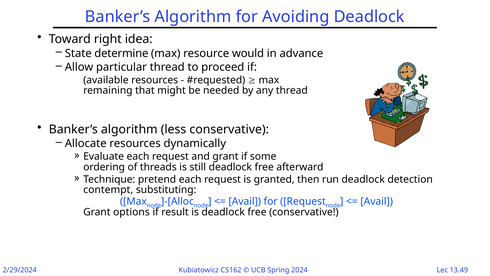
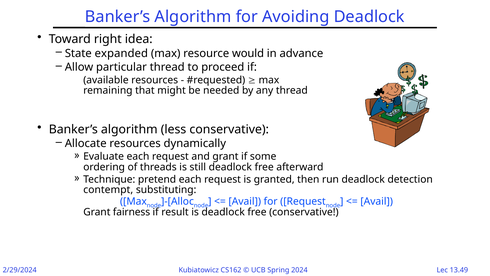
determine: determine -> expanded (121, 53)
options: options -> fairness (132, 212)
